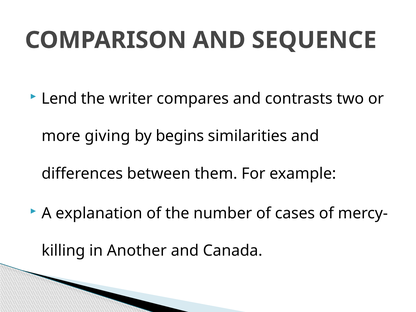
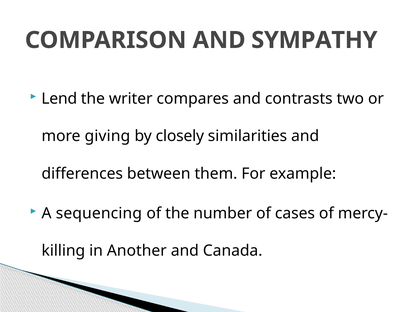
SEQUENCE: SEQUENCE -> SYMPATHY (314, 40)
begins: begins -> closely (180, 136)
explanation: explanation -> sequencing (99, 213)
